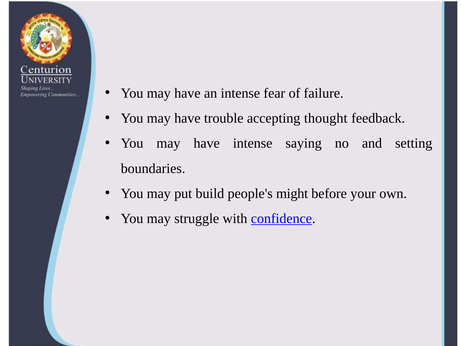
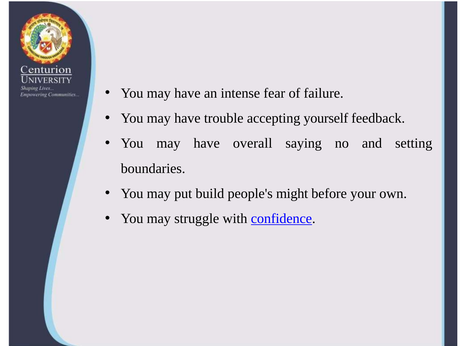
thought: thought -> yourself (326, 118)
have intense: intense -> overall (253, 143)
